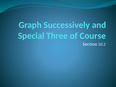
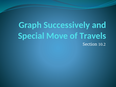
Three: Three -> Move (57, 36)
Course: Course -> Travels (93, 36)
